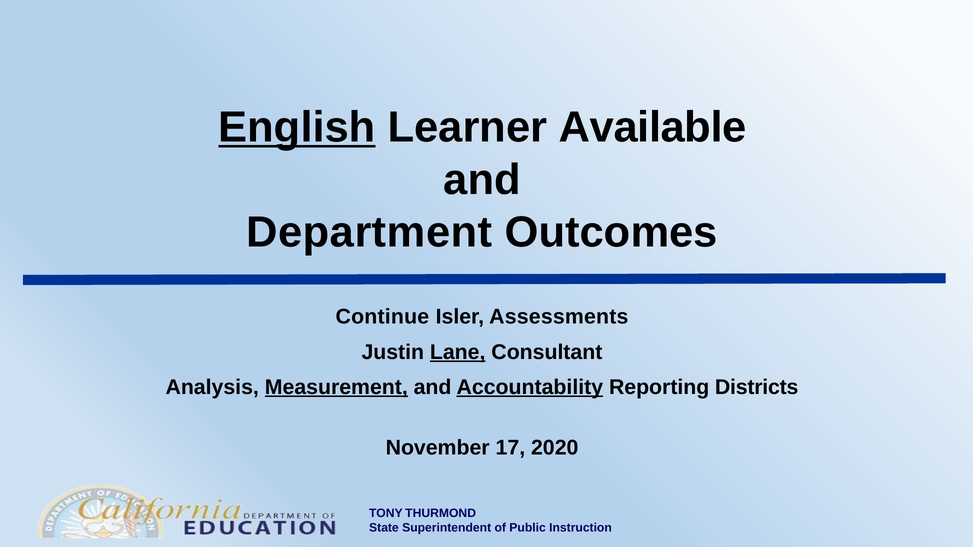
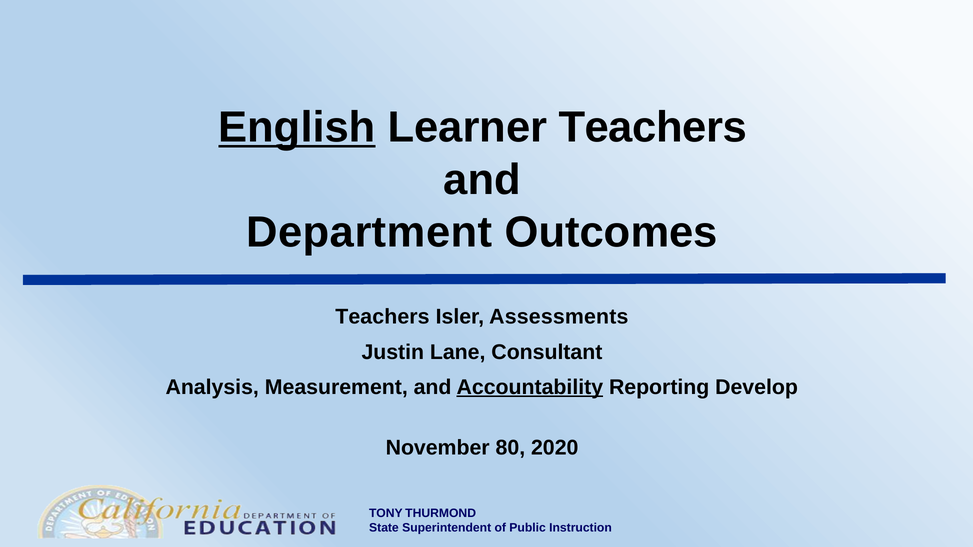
Learner Available: Available -> Teachers (653, 128)
Continue: Continue -> Teachers (382, 317)
Lane underline: present -> none (458, 352)
Measurement underline: present -> none (336, 387)
Districts: Districts -> Develop (757, 387)
17: 17 -> 80 (510, 448)
